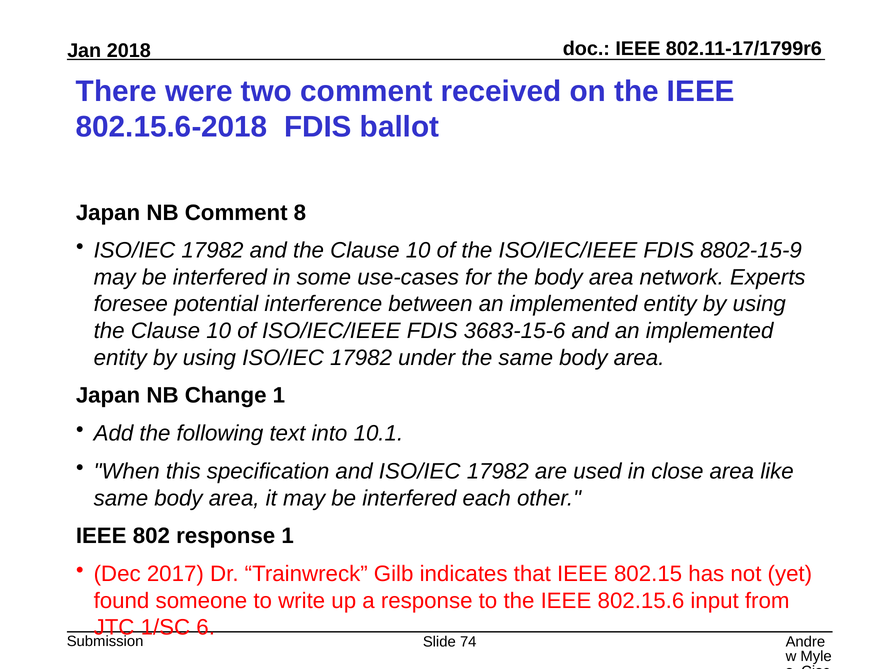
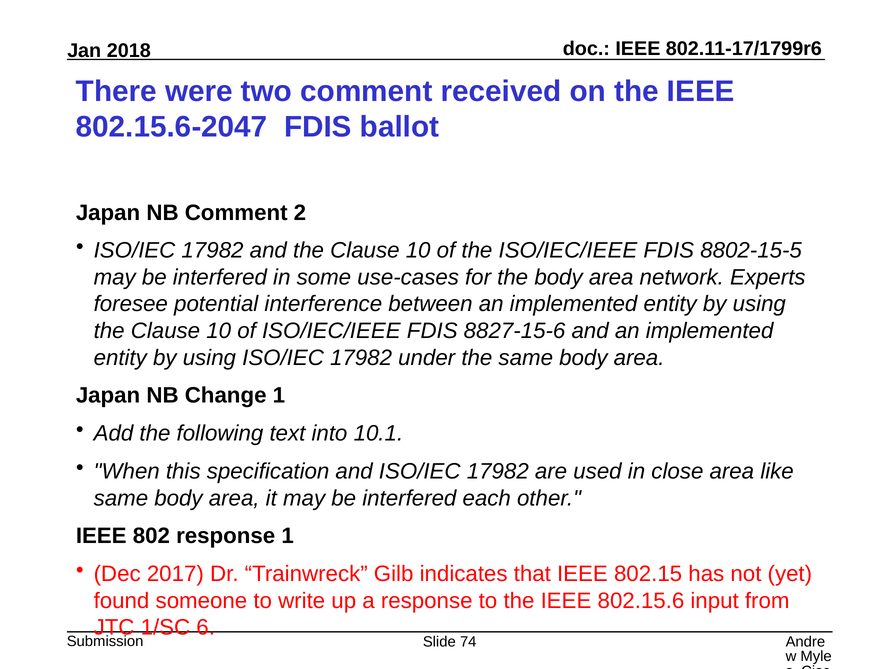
802.15.6-2018: 802.15.6-2018 -> 802.15.6-2047 (172, 127)
8: 8 -> 2 (300, 213)
8802-15-9: 8802-15-9 -> 8802-15-5 (751, 251)
3683-15-6: 3683-15-6 -> 8827-15-6 (515, 331)
